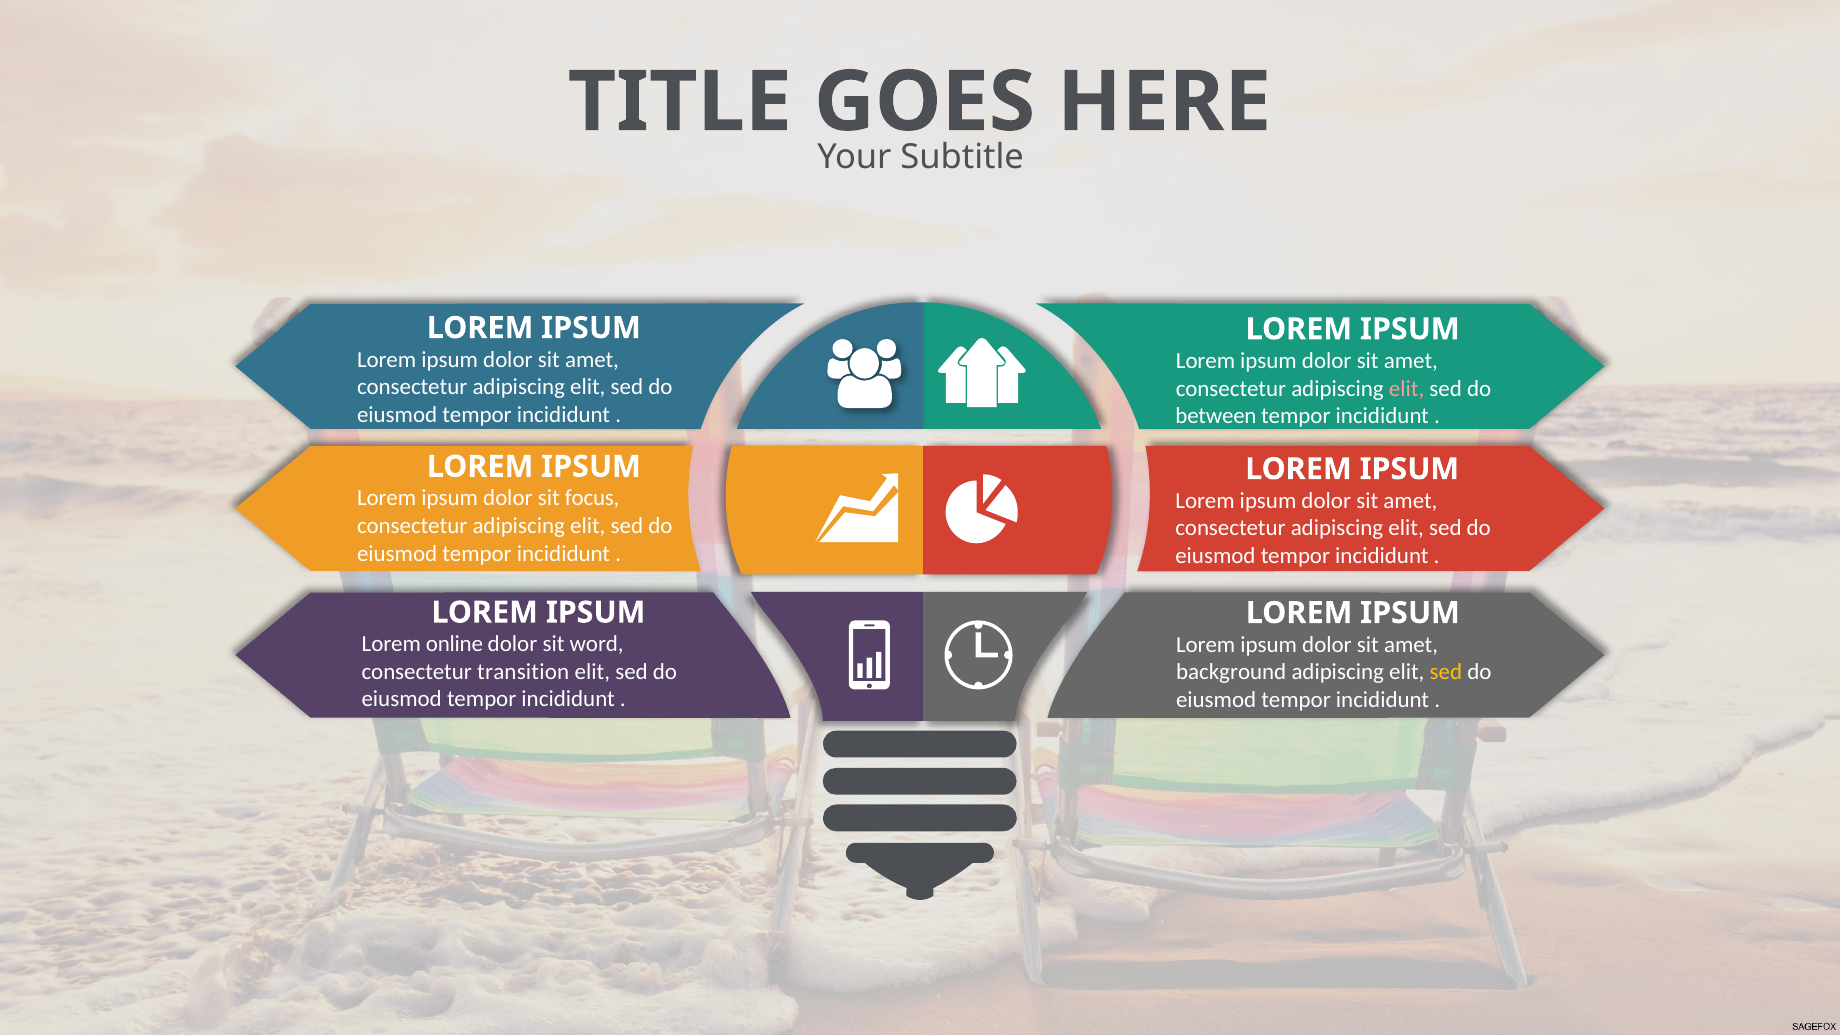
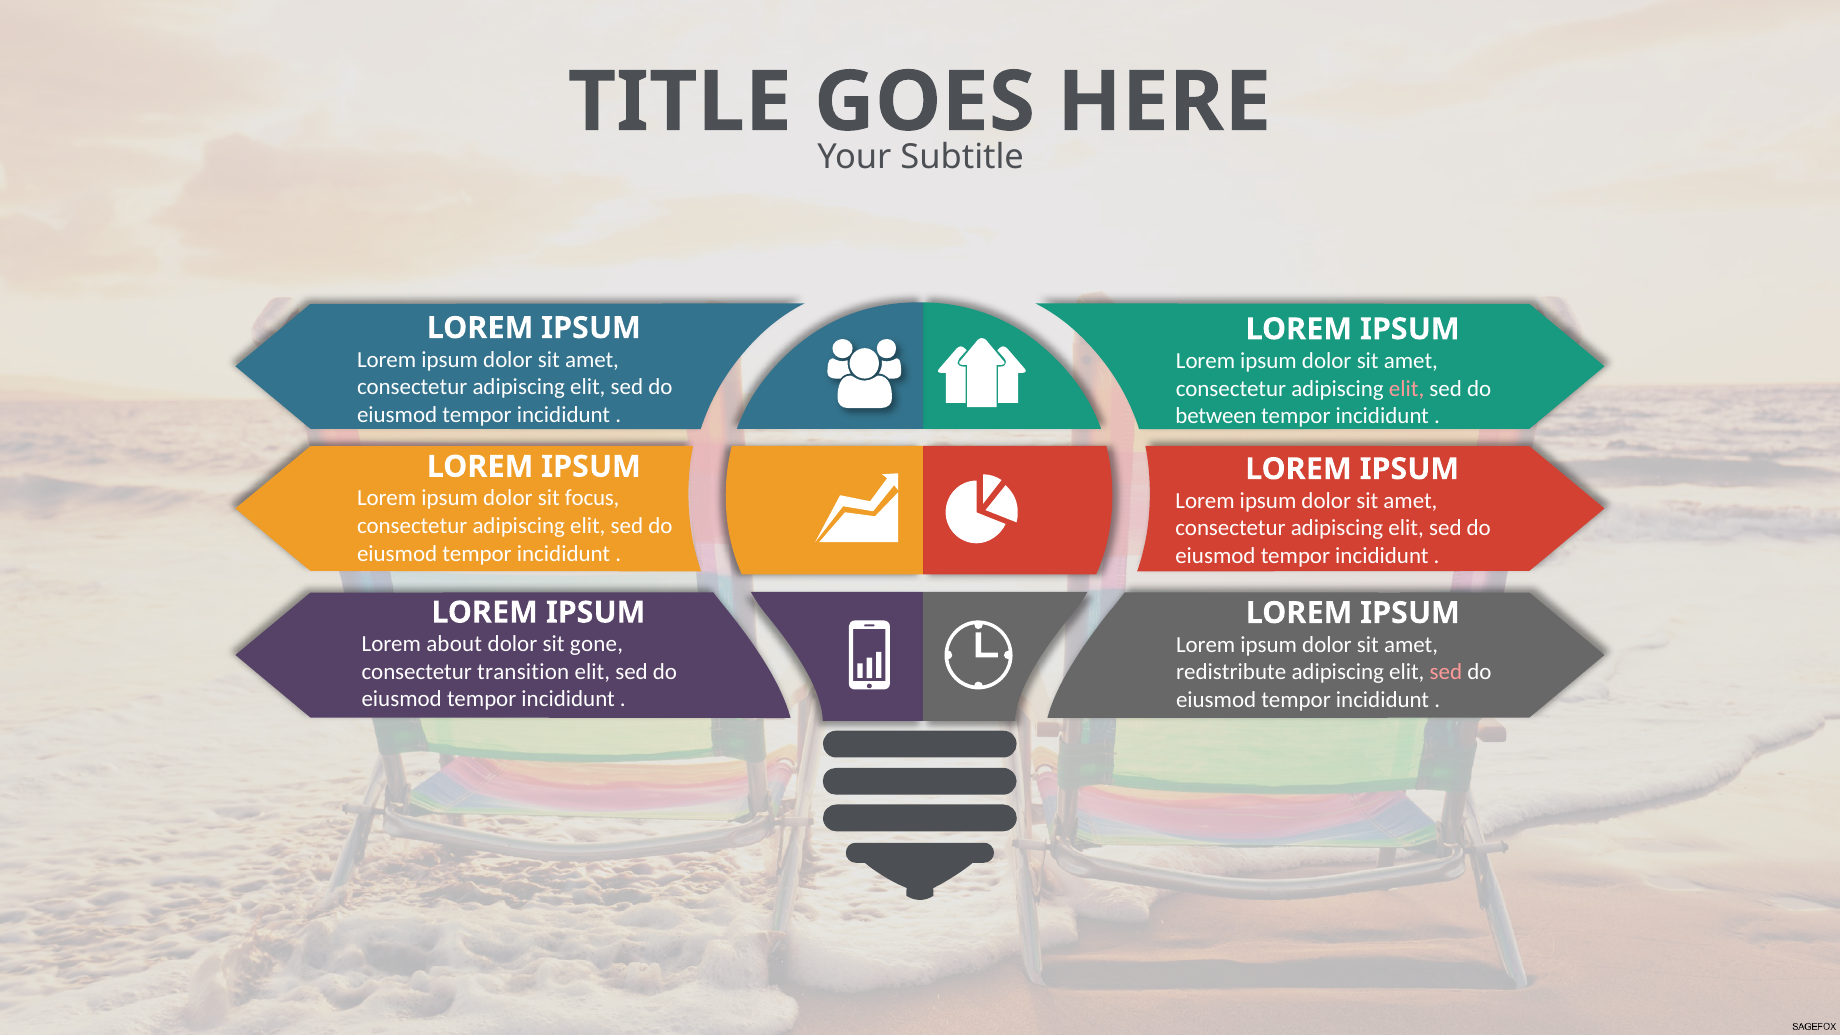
online: online -> about (454, 644)
word: word -> gone (596, 644)
background: background -> redistribute (1231, 672)
sed colour: yellow -> pink (1446, 672)
